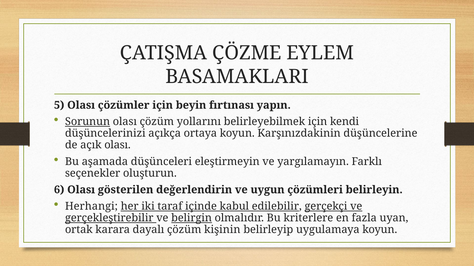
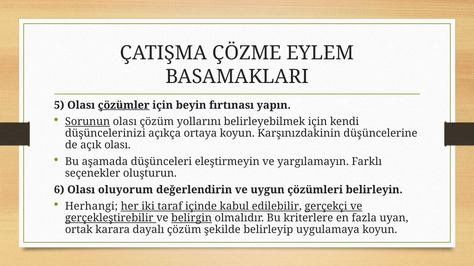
çözümler underline: none -> present (124, 105)
gösterilen: gösterilen -> oluyorum (126, 190)
kişinin: kişinin -> şekilde (222, 230)
